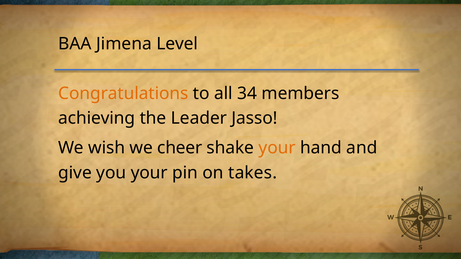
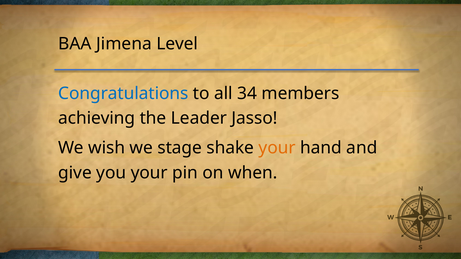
Congratulations colour: orange -> blue (123, 93)
cheer: cheer -> stage (180, 148)
takes: takes -> when (253, 173)
